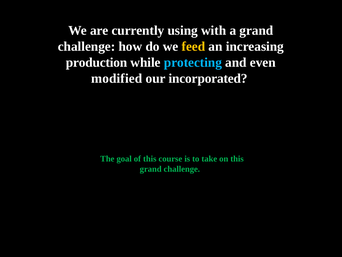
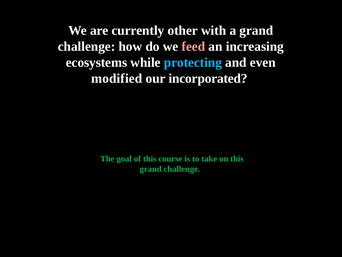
using: using -> other (183, 31)
feed colour: yellow -> pink (193, 47)
production: production -> ecosystems (97, 62)
